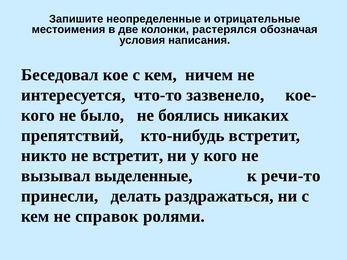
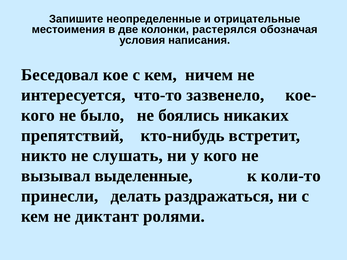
не встретит: встретит -> слушать (128, 156)
речи-то: речи-то -> коли-то (291, 176)
справок: справок -> диктант (107, 217)
